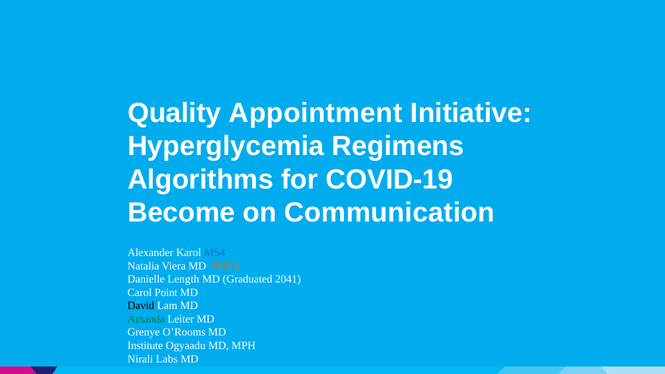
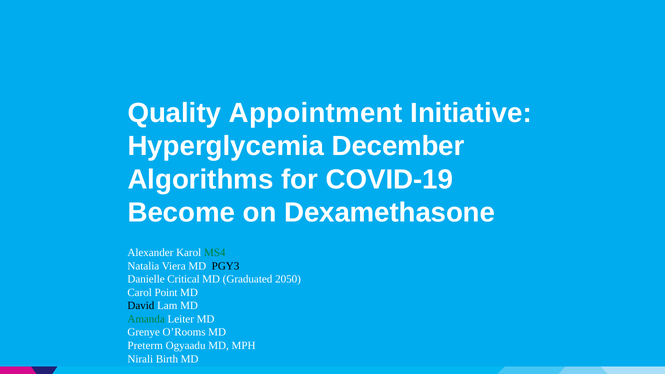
Regimens: Regimens -> December (398, 146)
Communication: Communication -> Dexamethasone (390, 213)
MS4 colour: blue -> green (215, 253)
PGY3 colour: orange -> black (226, 266)
Length: Length -> Critical (184, 279)
2041: 2041 -> 2050 (288, 279)
Institute: Institute -> Preterm (145, 346)
Labs: Labs -> Birth (167, 359)
